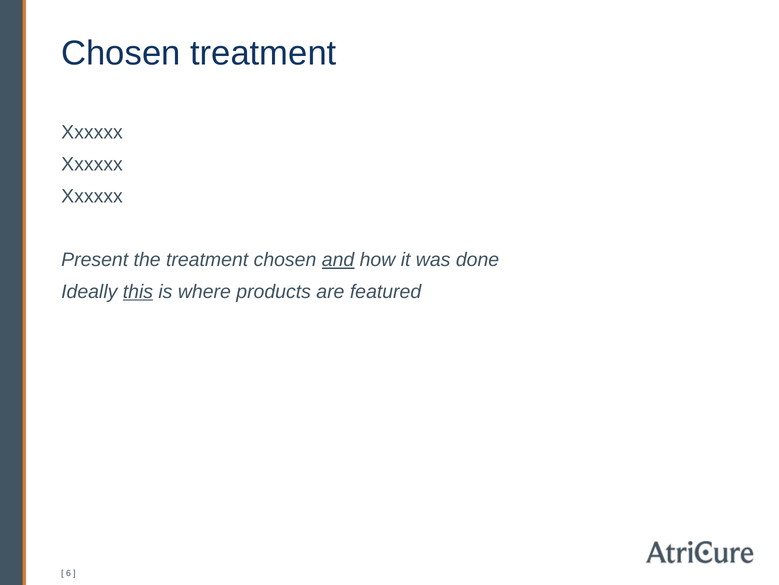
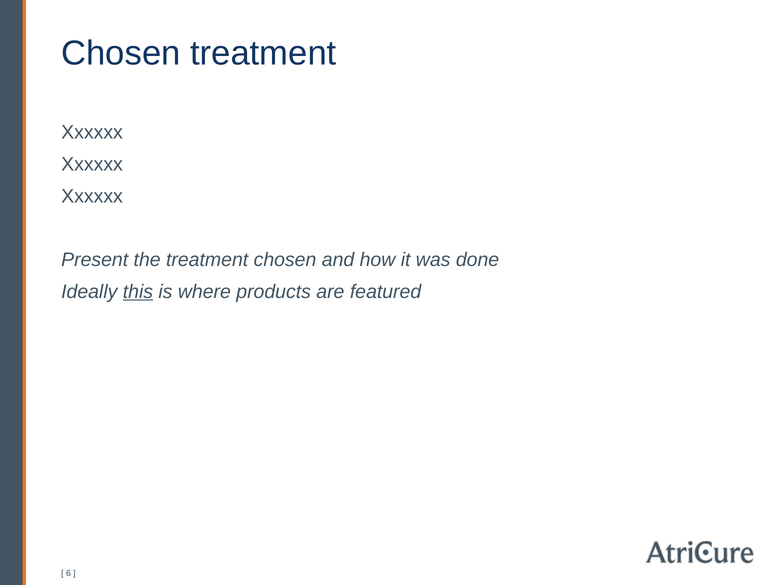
and underline: present -> none (338, 260)
